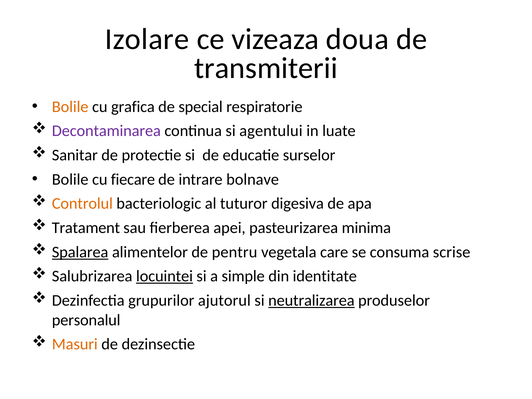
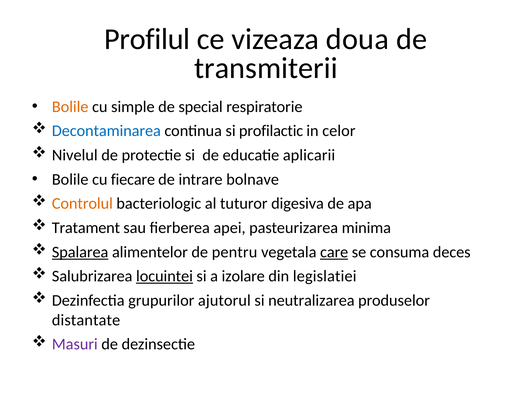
Izolare: Izolare -> Profilul (147, 39)
grafica: grafica -> simple (133, 107)
Decontaminarea colour: purple -> blue (106, 131)
agentului: agentului -> profilactic (271, 131)
luate: luate -> celor (339, 131)
Sanitar: Sanitar -> Nivelul (75, 155)
surselor: surselor -> aplicarii (309, 155)
care underline: none -> present (334, 252)
scrise: scrise -> deces (452, 252)
simple: simple -> izolare (243, 276)
identitate: identitate -> legislatiei (325, 276)
neutralizarea underline: present -> none (311, 301)
personalul: personalul -> distantate (86, 320)
Masuri colour: orange -> purple (75, 344)
